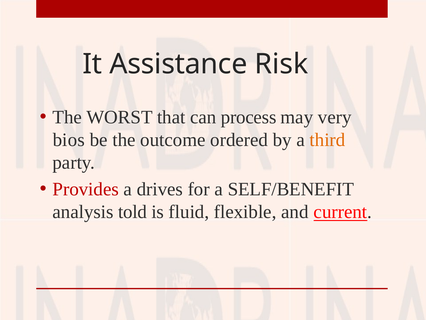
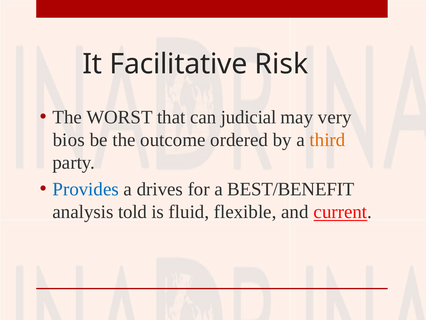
Assistance: Assistance -> Facilitative (178, 64)
process: process -> judicial (249, 117)
Provides colour: red -> blue (86, 189)
SELF/BENEFIT: SELF/BENEFIT -> BEST/BENEFIT (291, 189)
